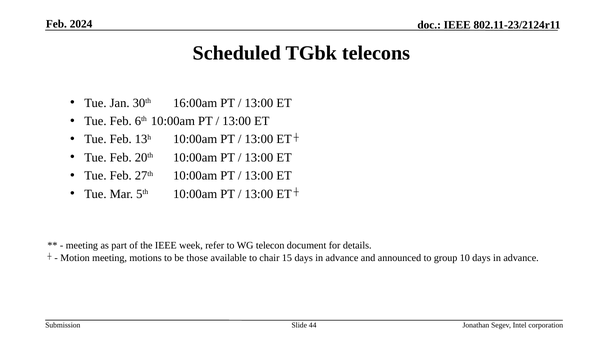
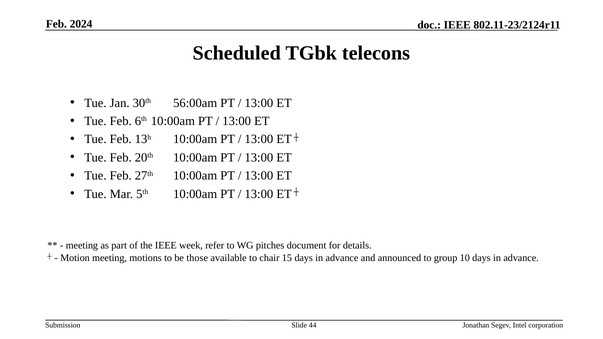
16:00am: 16:00am -> 56:00am (195, 103)
telecon: telecon -> pitches (270, 246)
